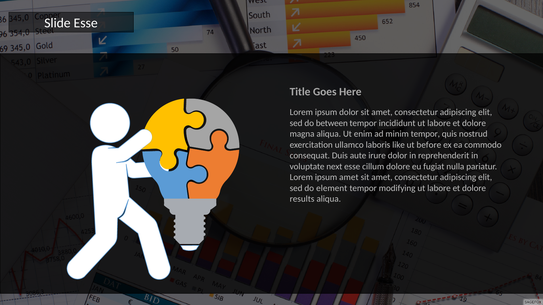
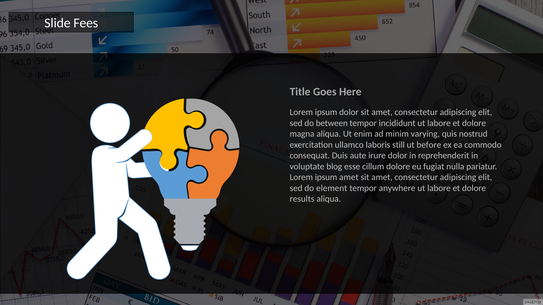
Slide Esse: Esse -> Fees (86, 23)
minim tempor: tempor -> varying (425, 134)
like: like -> still (399, 145)
next: next -> blog (334, 167)
modifying: modifying -> anywhere (397, 188)
